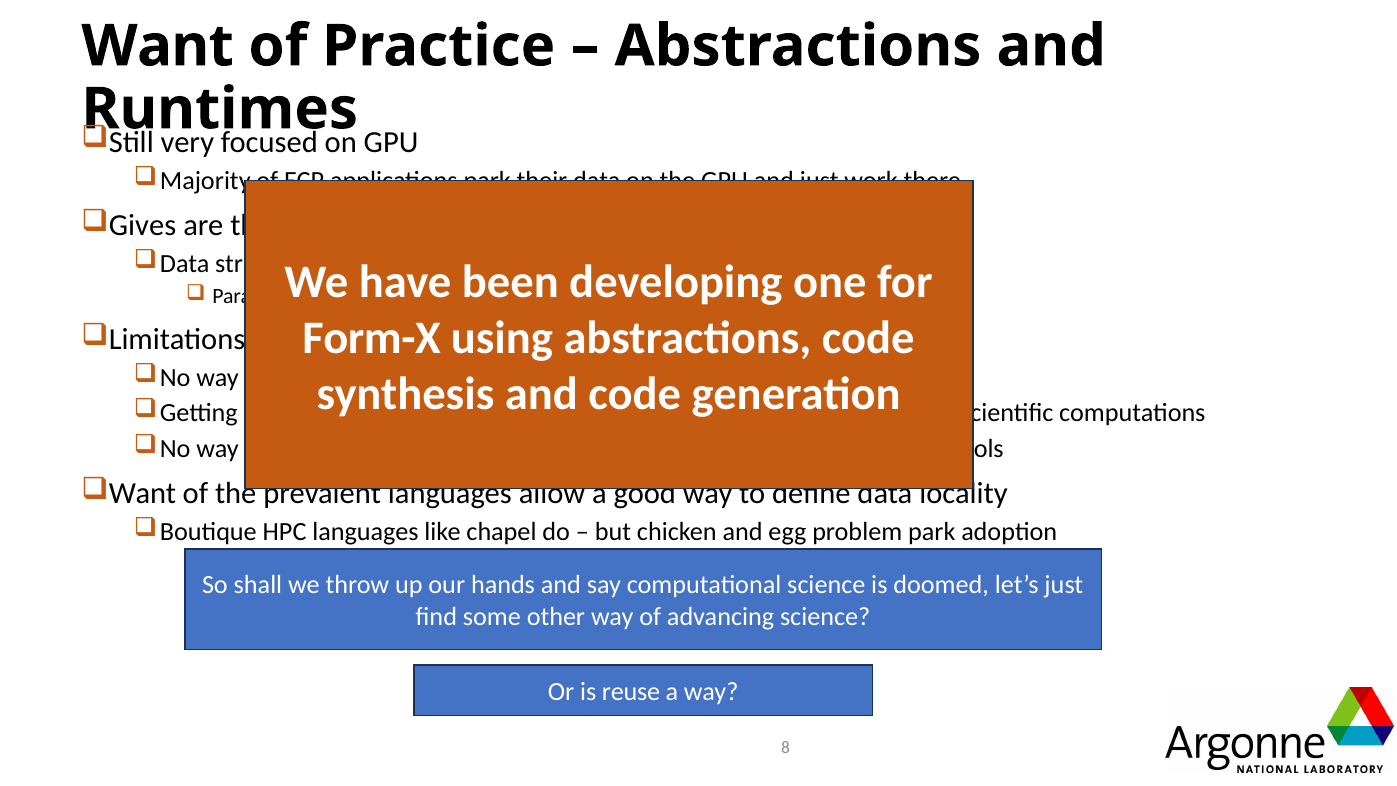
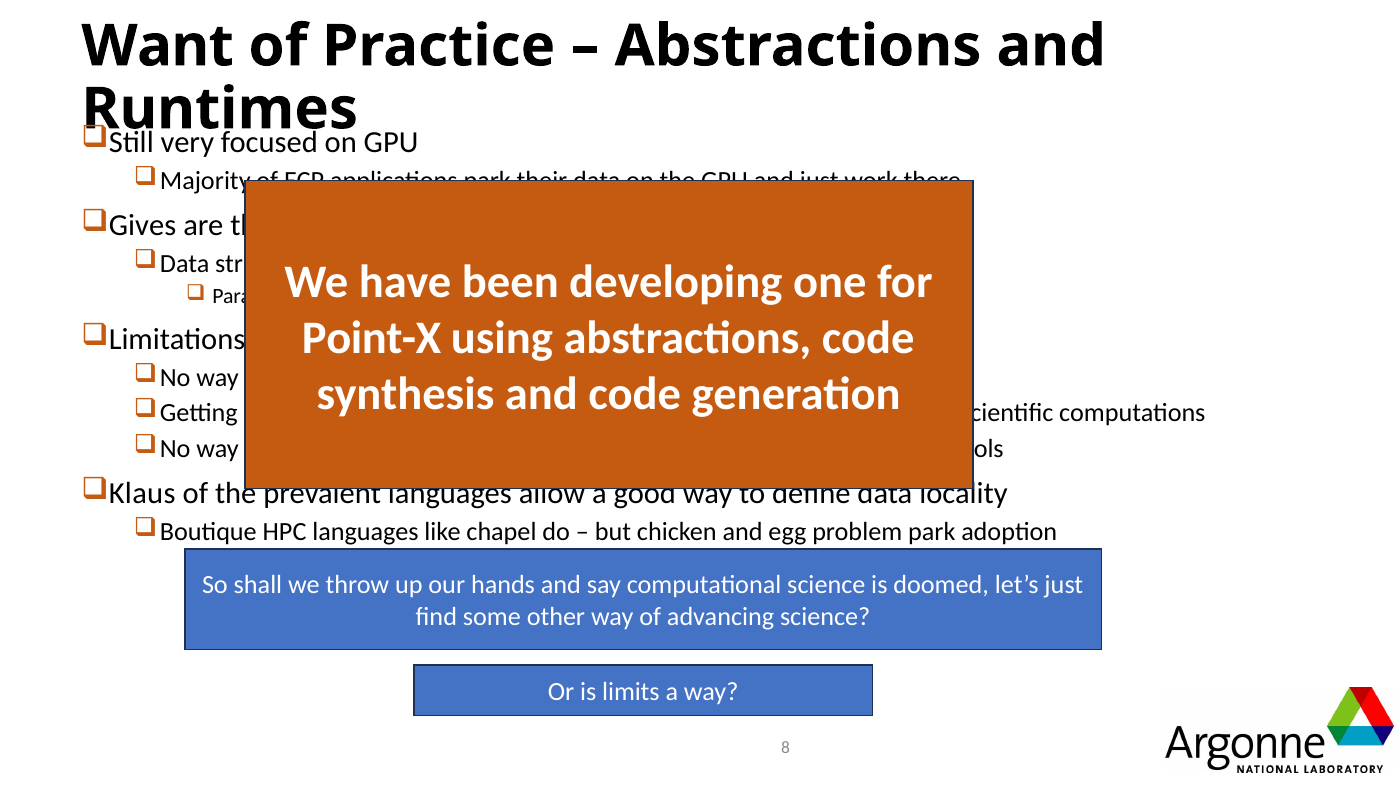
Form-X: Form-X -> Point-X (372, 338)
Want: Want -> Klaus (142, 494)
reuse: reuse -> limits (631, 692)
